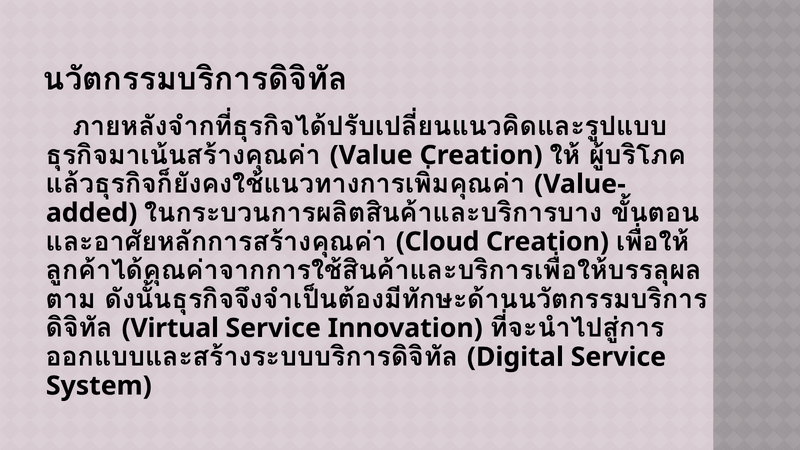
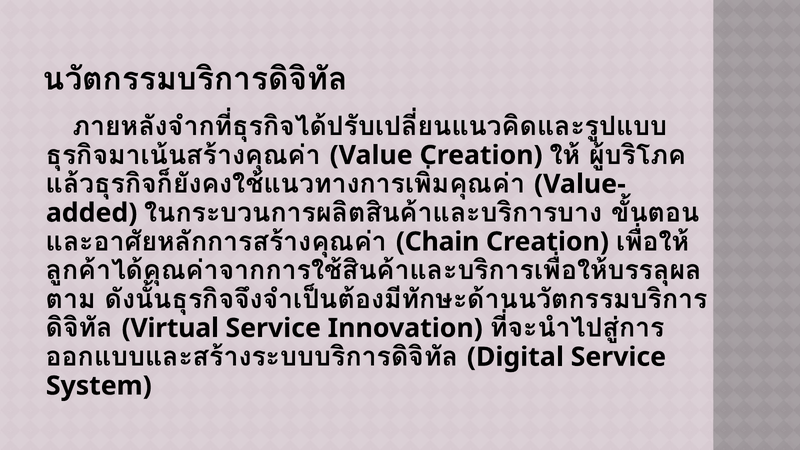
Cloud: Cloud -> Chain (438, 242)
